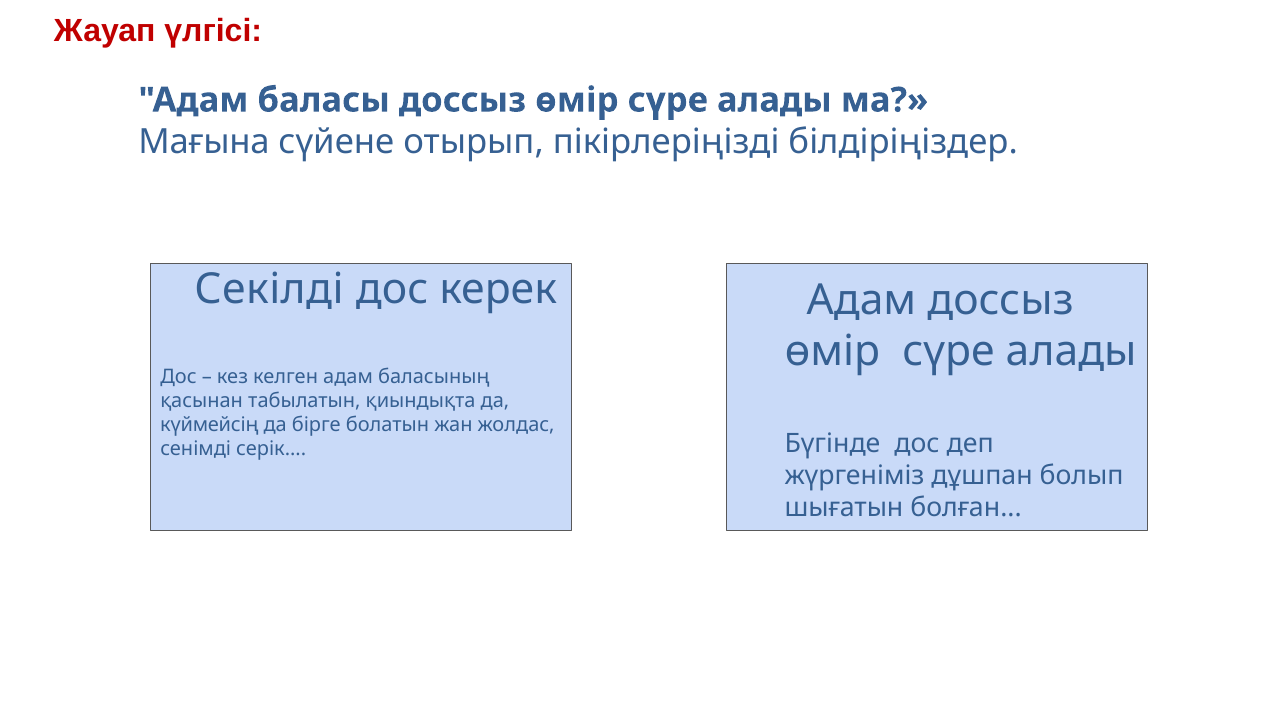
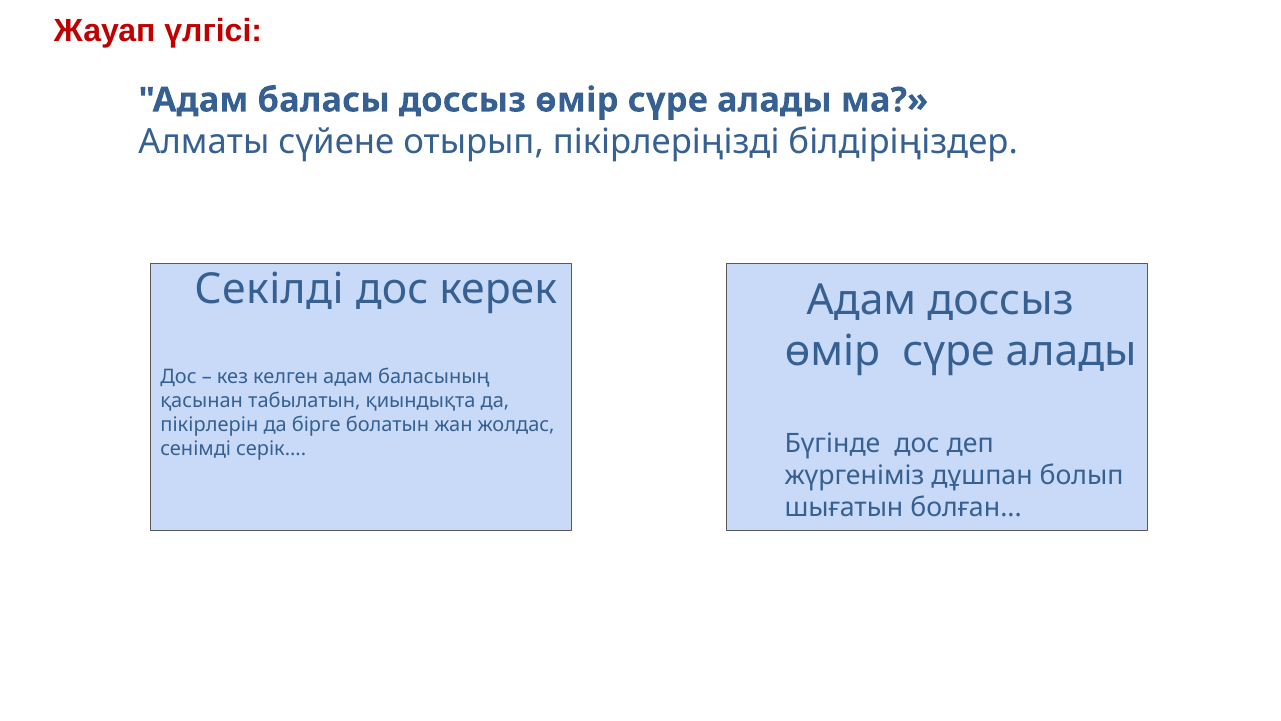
Мағына: Мағына -> Алматы (204, 142)
күймейсің: күймейсің -> пікірлерін (209, 424)
